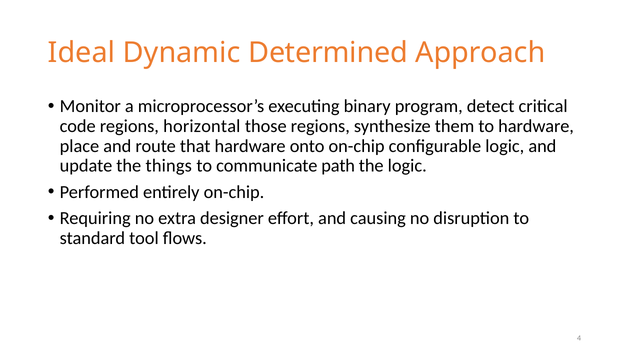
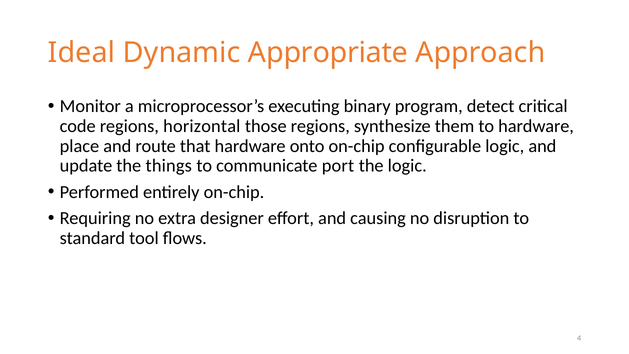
Determined: Determined -> Appropriate (328, 53)
path: path -> port (338, 166)
